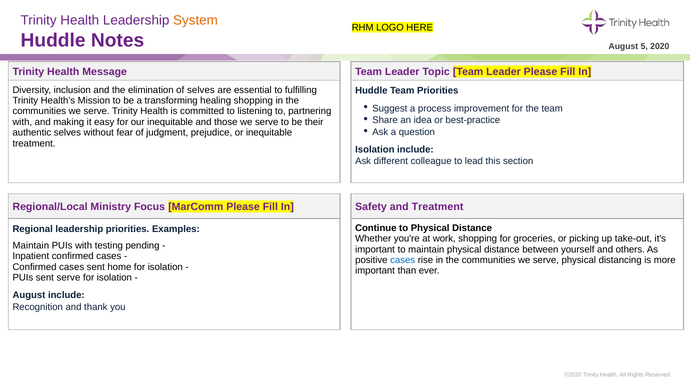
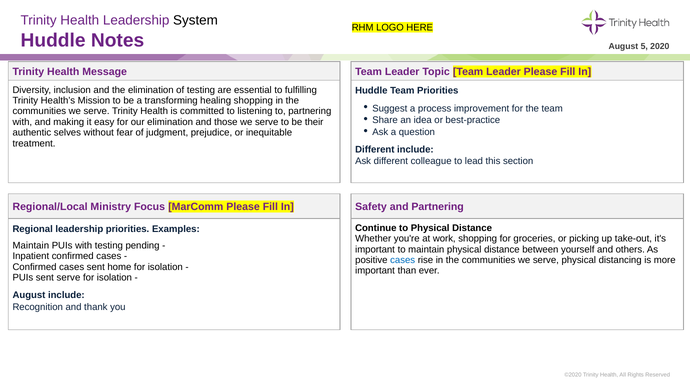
System colour: orange -> black (196, 20)
of selves: selves -> testing (201, 90)
our inequitable: inequitable -> elimination (170, 122)
Isolation: Isolation -> Different (375, 149)
and Treatment: Treatment -> Partnering (438, 207)
